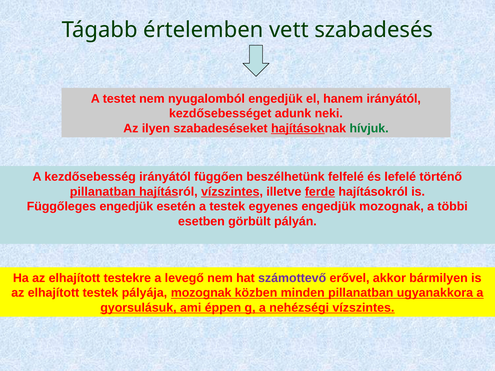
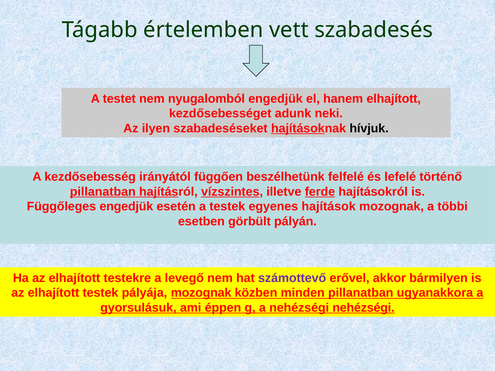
hanem irányától: irányától -> elhajított (394, 99)
hívjuk colour: green -> black (369, 128)
egyenes engedjük: engedjük -> hajítások (329, 207)
nehézségi vízszintes: vízszintes -> nehézségi (363, 308)
